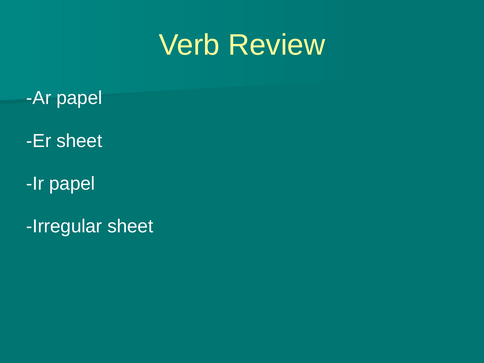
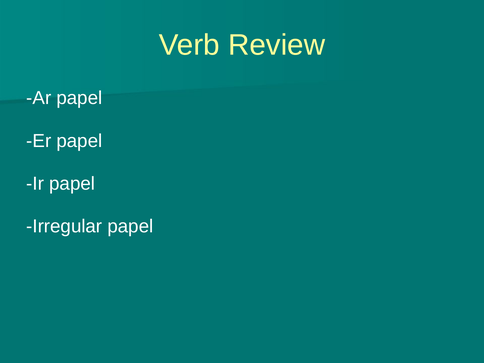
Er sheet: sheet -> papel (79, 141)
Irregular sheet: sheet -> papel (130, 226)
